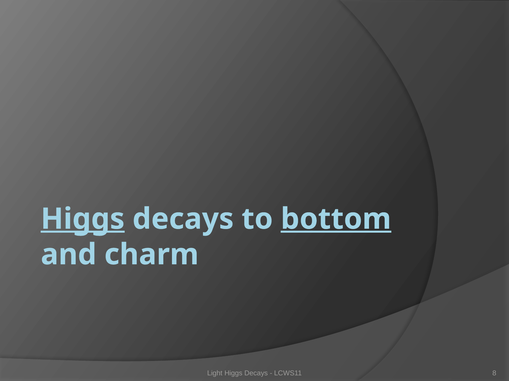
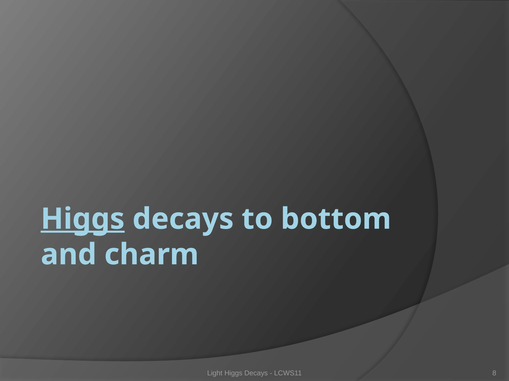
bottom underline: present -> none (336, 219)
